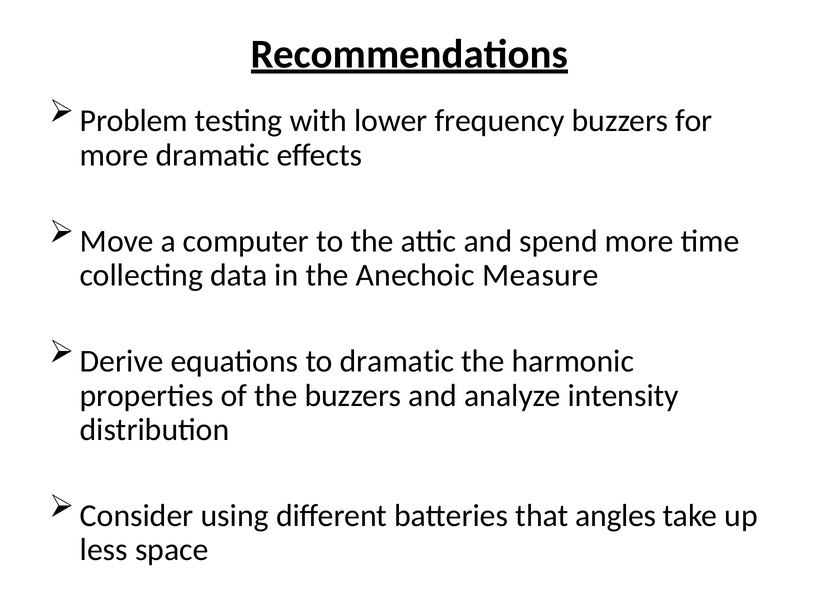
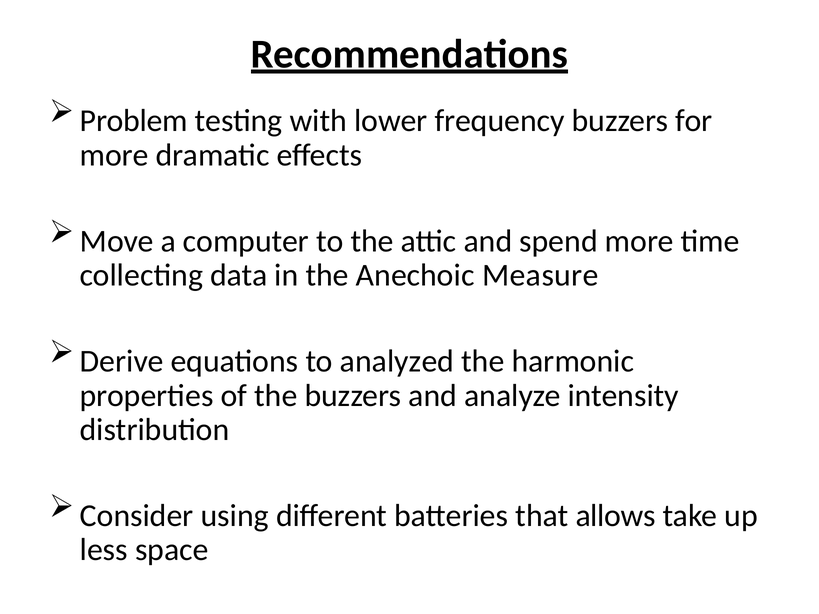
to dramatic: dramatic -> analyzed (397, 361)
angles: angles -> allows (616, 516)
